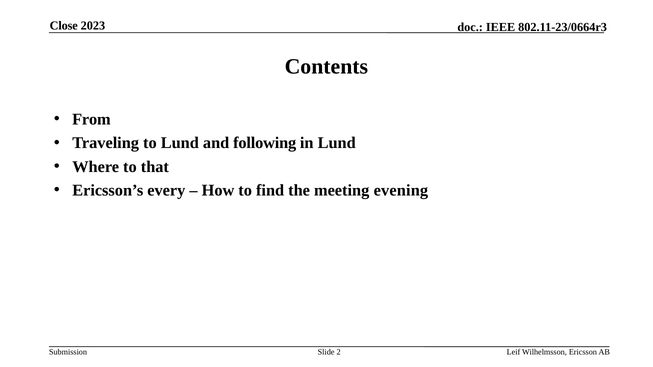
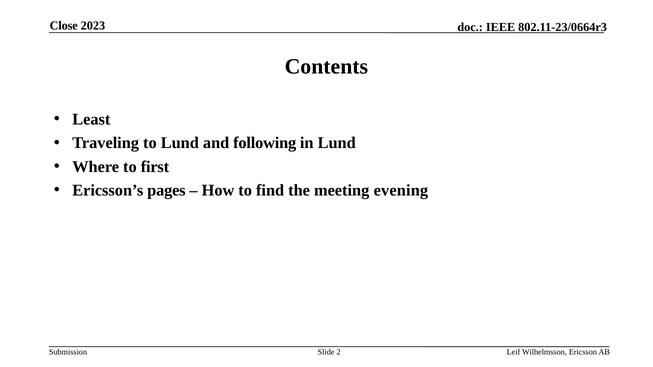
From: From -> Least (91, 120)
that: that -> first (155, 167)
every: every -> pages (166, 191)
